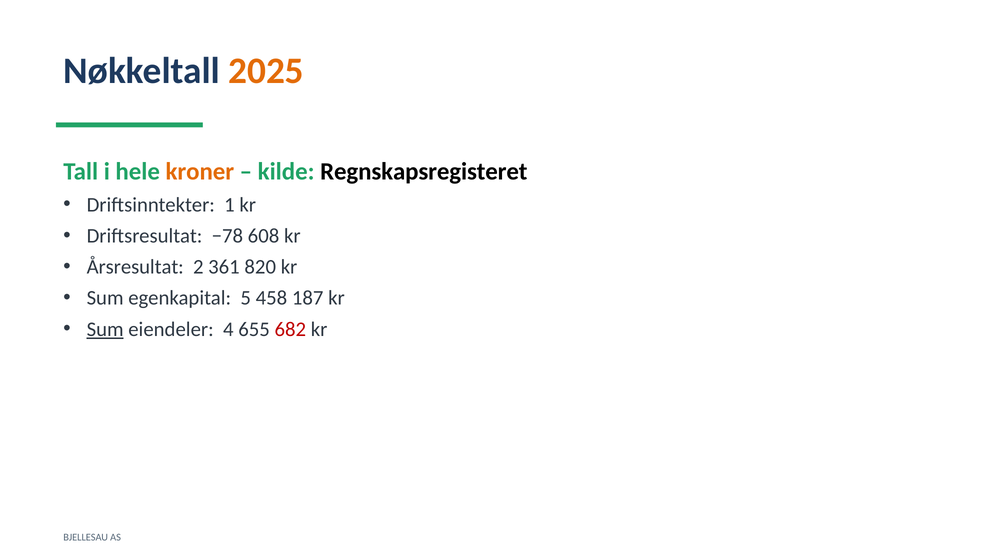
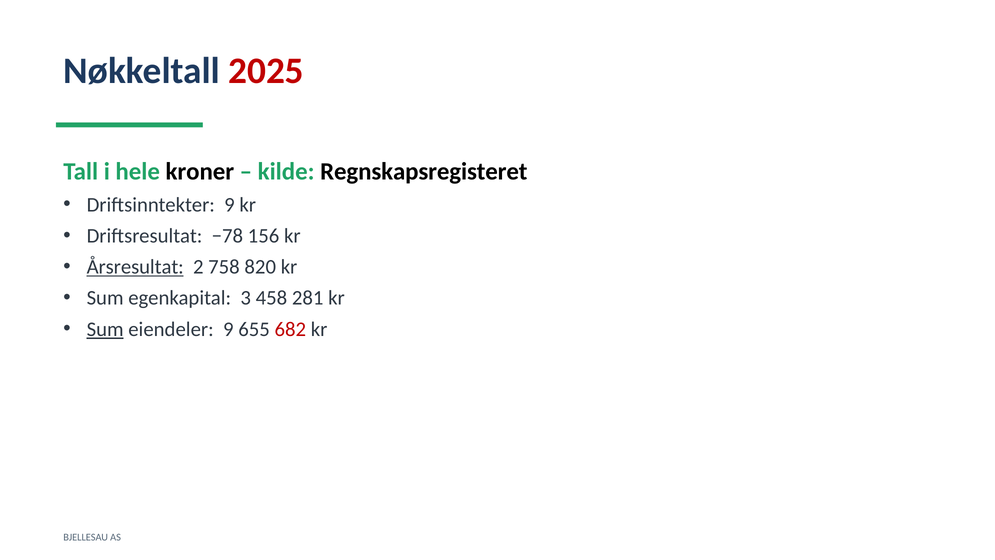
2025 colour: orange -> red (266, 71)
kroner colour: orange -> black (200, 171)
Driftsinntekter 1: 1 -> 9 (229, 205)
608: 608 -> 156 (264, 236)
Årsresultat underline: none -> present (135, 267)
361: 361 -> 758 (224, 267)
5: 5 -> 3 (246, 298)
187: 187 -> 281 (308, 298)
eiendeler 4: 4 -> 9 (228, 329)
